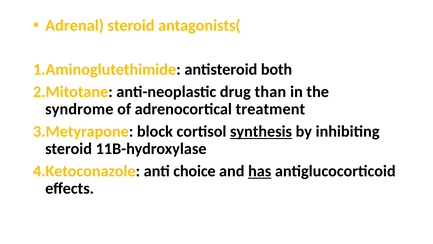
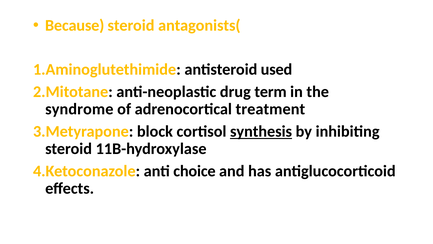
Adrenal: Adrenal -> Because (75, 25)
both: both -> used (277, 69)
than: than -> term (271, 92)
has underline: present -> none (260, 171)
